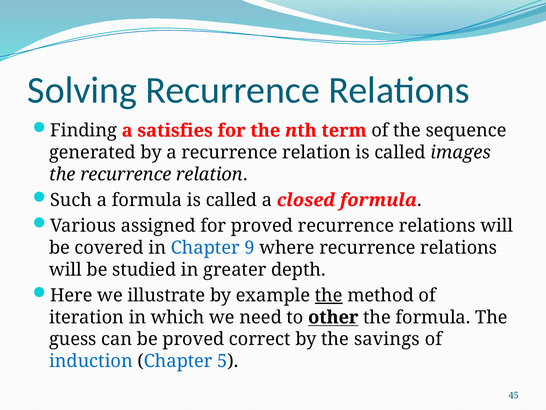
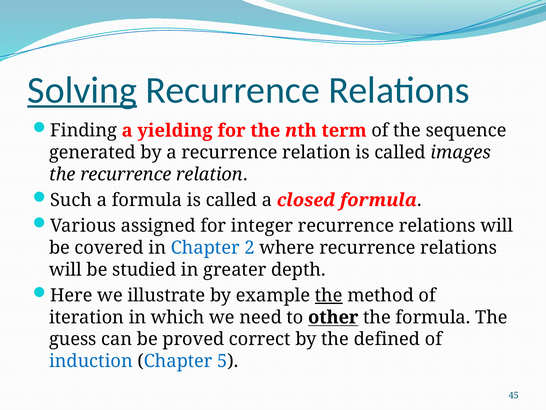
Solving underline: none -> present (82, 90)
satisfies: satisfies -> yielding (175, 130)
for proved: proved -> integer (262, 226)
9: 9 -> 2 (249, 248)
savings: savings -> defined (387, 339)
